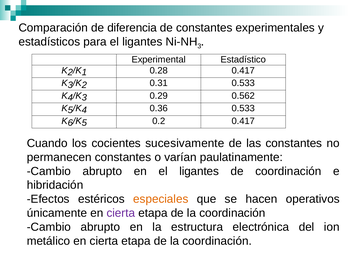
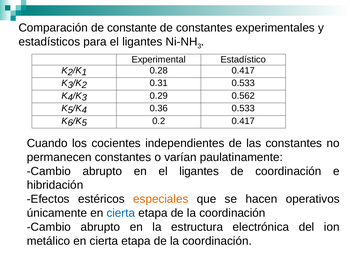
diferencia: diferencia -> constante (132, 28)
sucesivamente: sucesivamente -> independientes (185, 144)
cierta colour: purple -> blue (121, 214)
